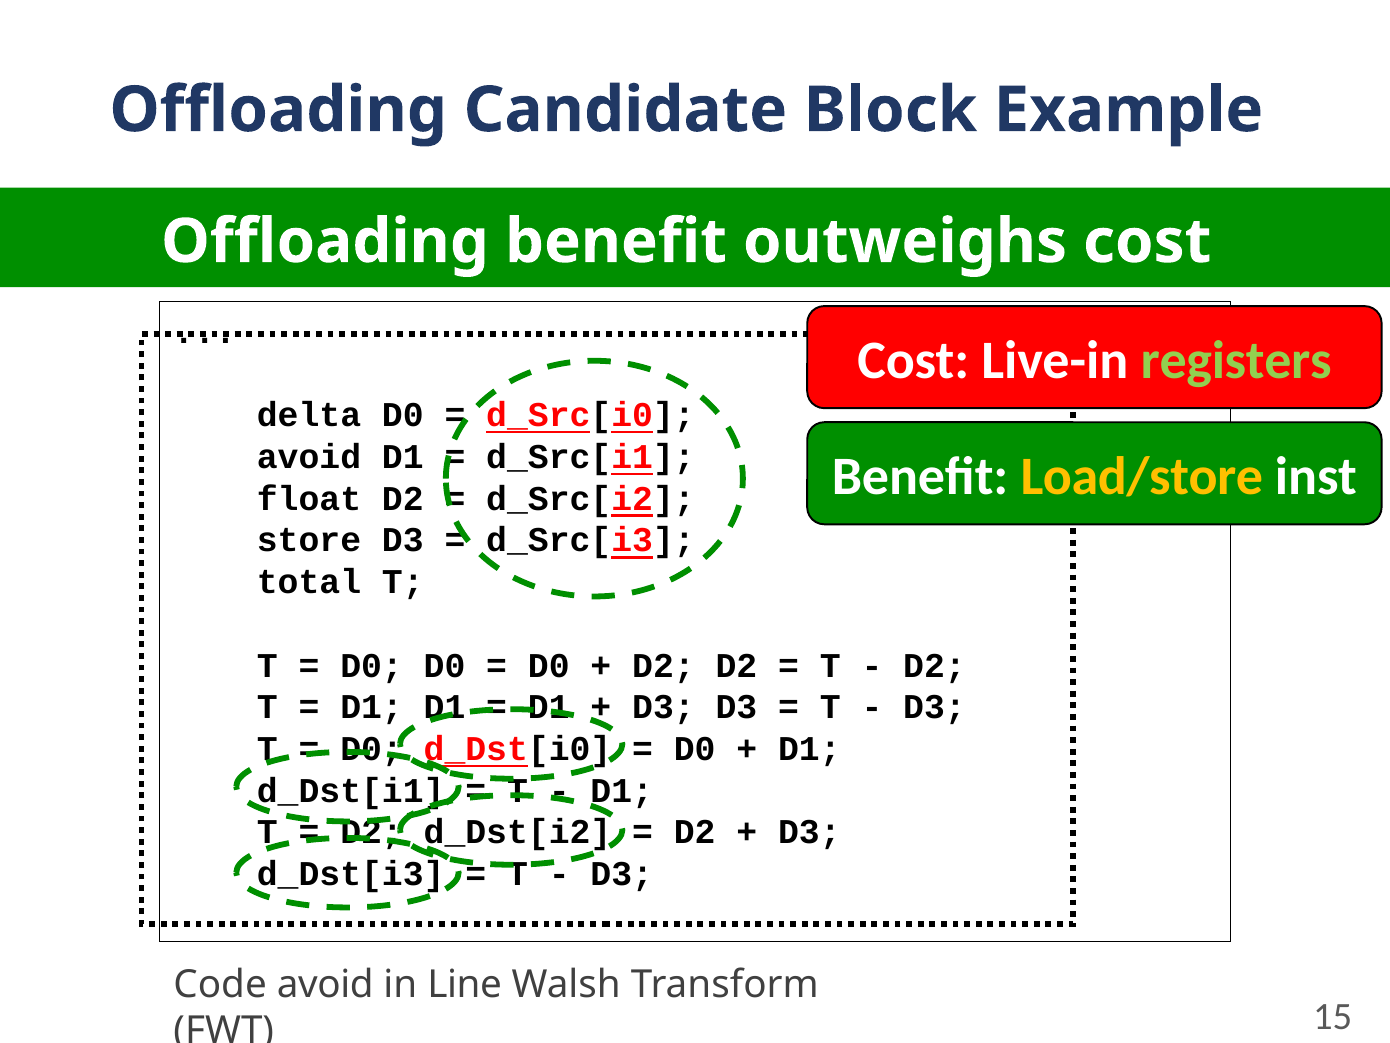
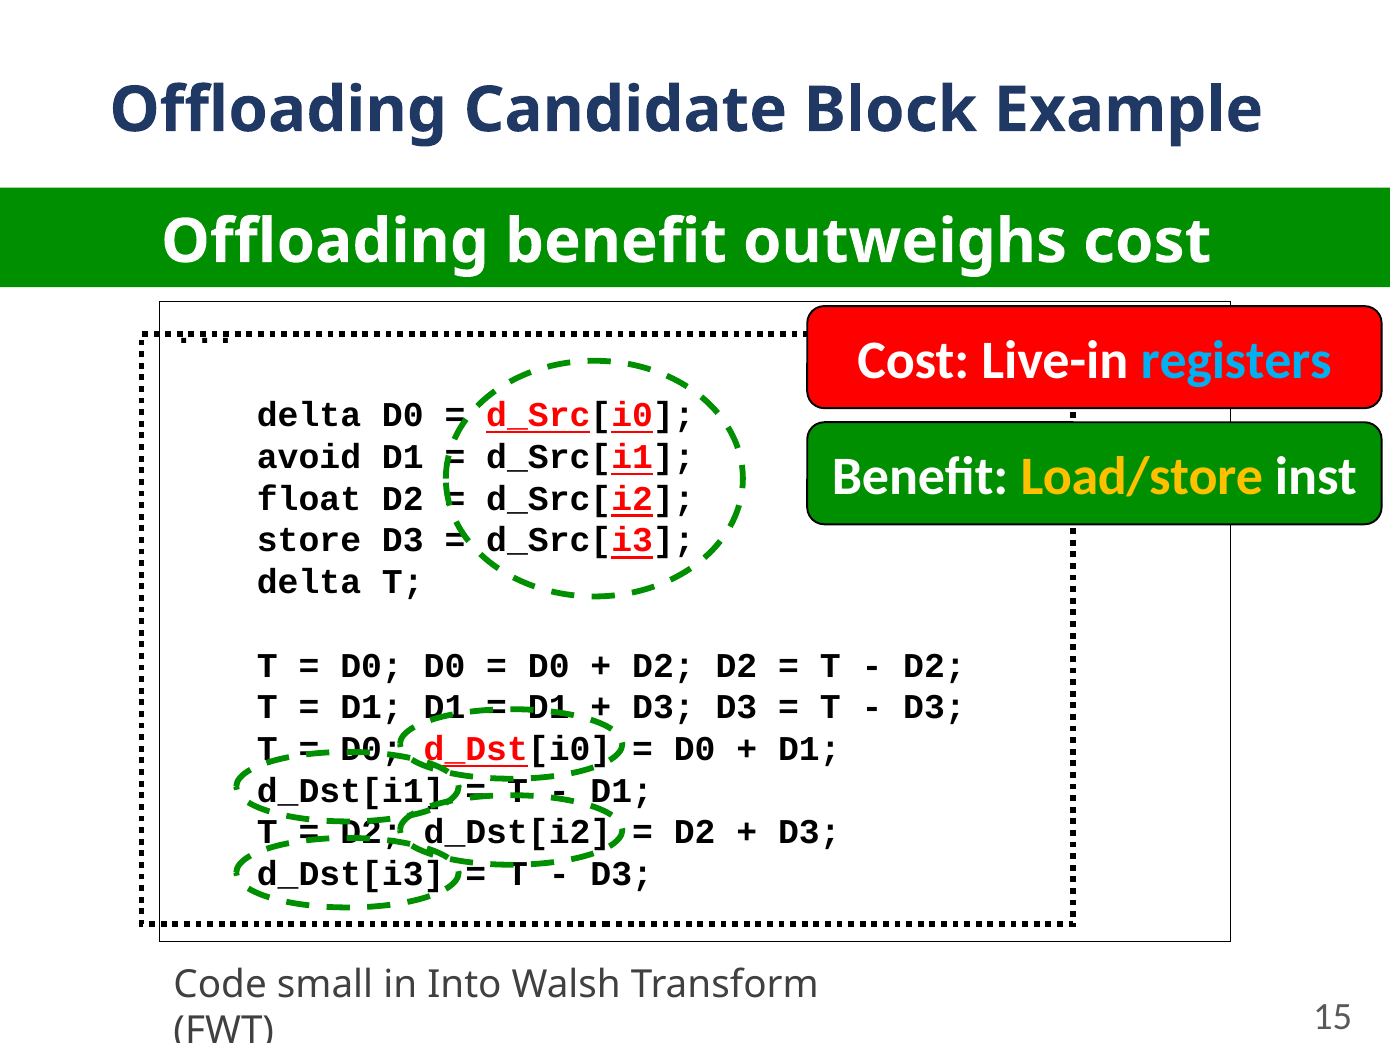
registers colour: light green -> light blue (1236, 361)
total: total -> delta (309, 582)
Code avoid: avoid -> small (325, 984)
Line: Line -> Into (464, 984)
